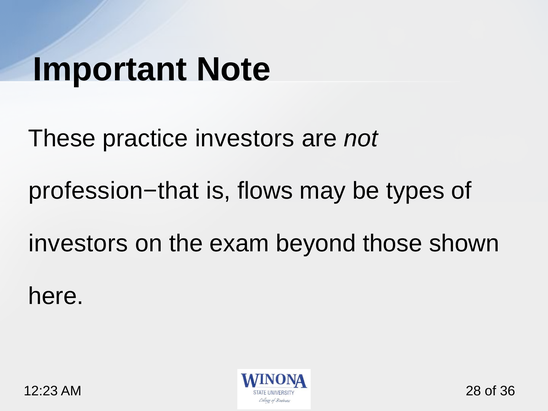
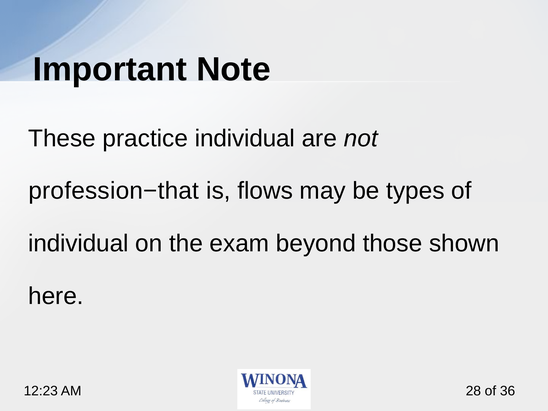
practice investors: investors -> individual (245, 138)
investors: investors -> individual (78, 244)
